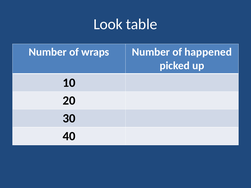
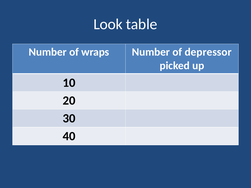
happened: happened -> depressor (208, 52)
